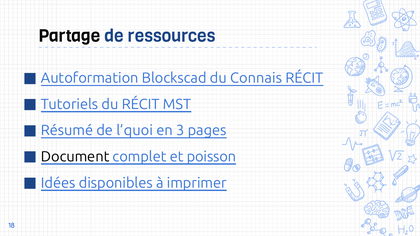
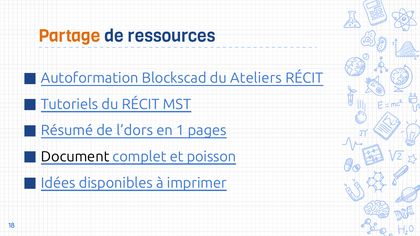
Partage colour: black -> orange (70, 36)
Connais: Connais -> Ateliers (256, 78)
l’quoi: l’quoi -> l’dors (135, 131)
3: 3 -> 1 (180, 131)
